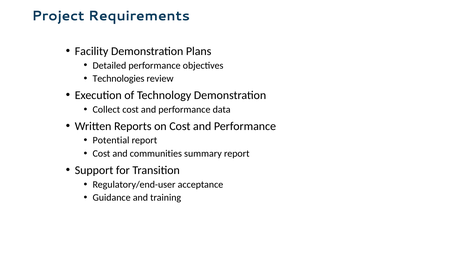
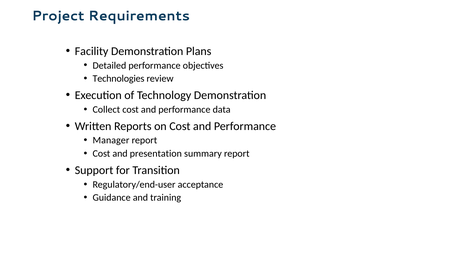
Potential: Potential -> Manager (111, 140)
communities: communities -> presentation (156, 154)
